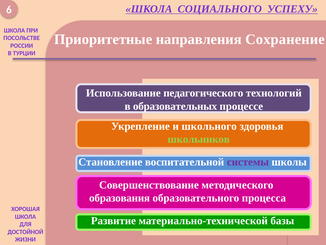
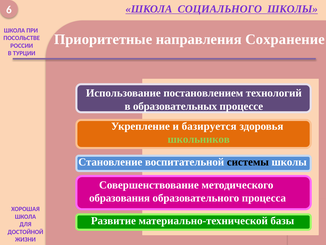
СОЦИАЛЬНОГО УСПЕХУ: УСПЕХУ -> ШКОЛЫ (293, 9)
педагогического: педагогического -> постановлением (203, 93)
школьного: школьного -> базируется (209, 126)
системы colour: purple -> black (248, 162)
